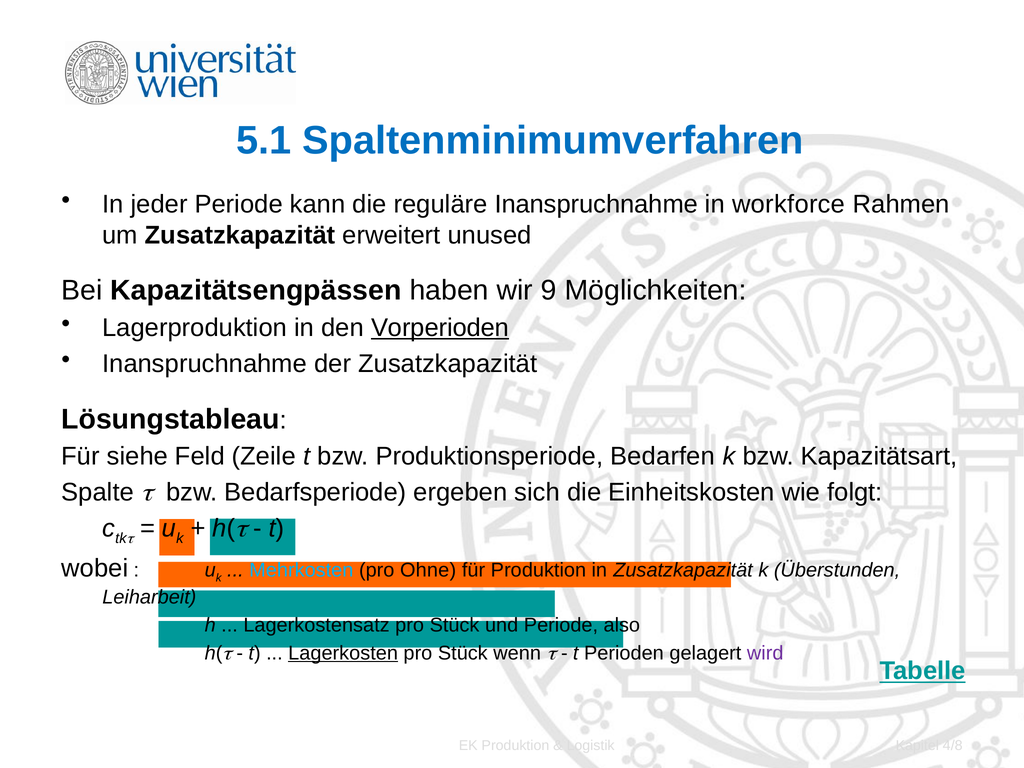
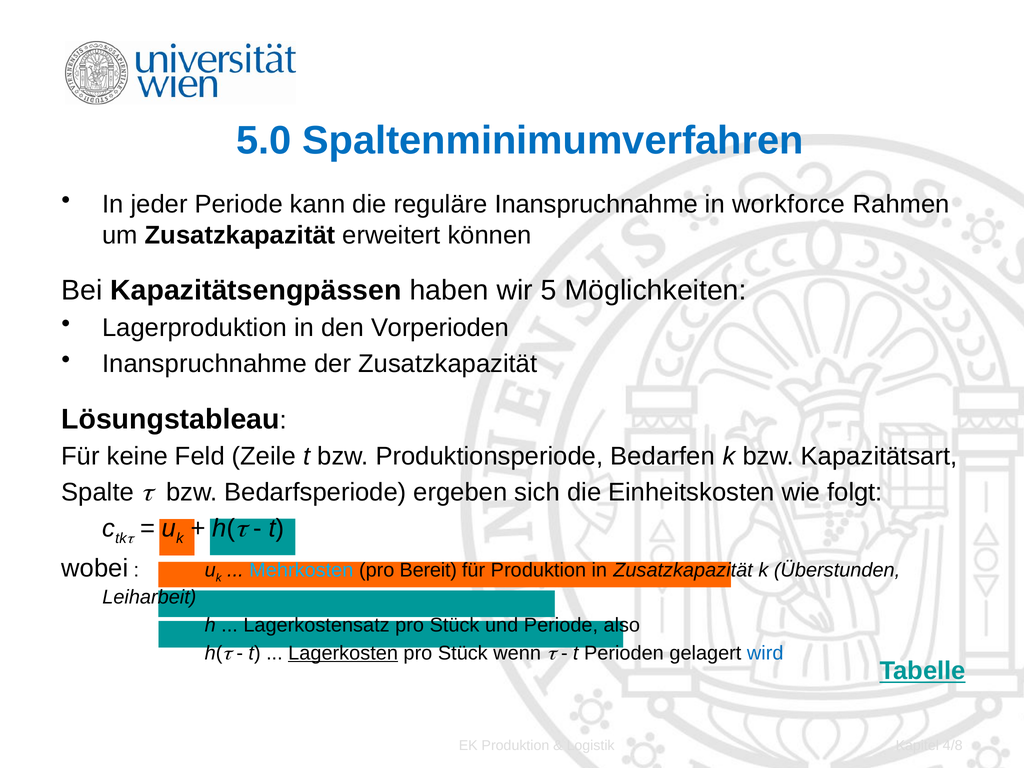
5.1: 5.1 -> 5.0 (264, 141)
unused: unused -> können (490, 235)
9: 9 -> 5 (549, 291)
Vorperioden underline: present -> none (440, 328)
siehe: siehe -> keine (137, 457)
Ohne: Ohne -> Bereit (428, 570)
wird colour: purple -> blue (765, 653)
